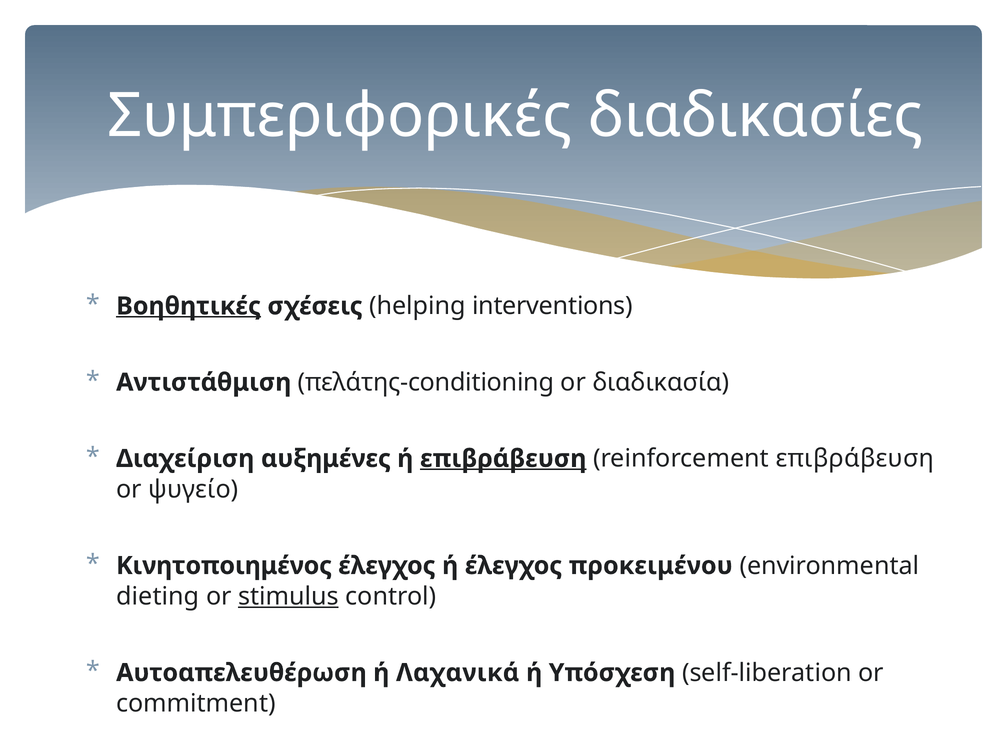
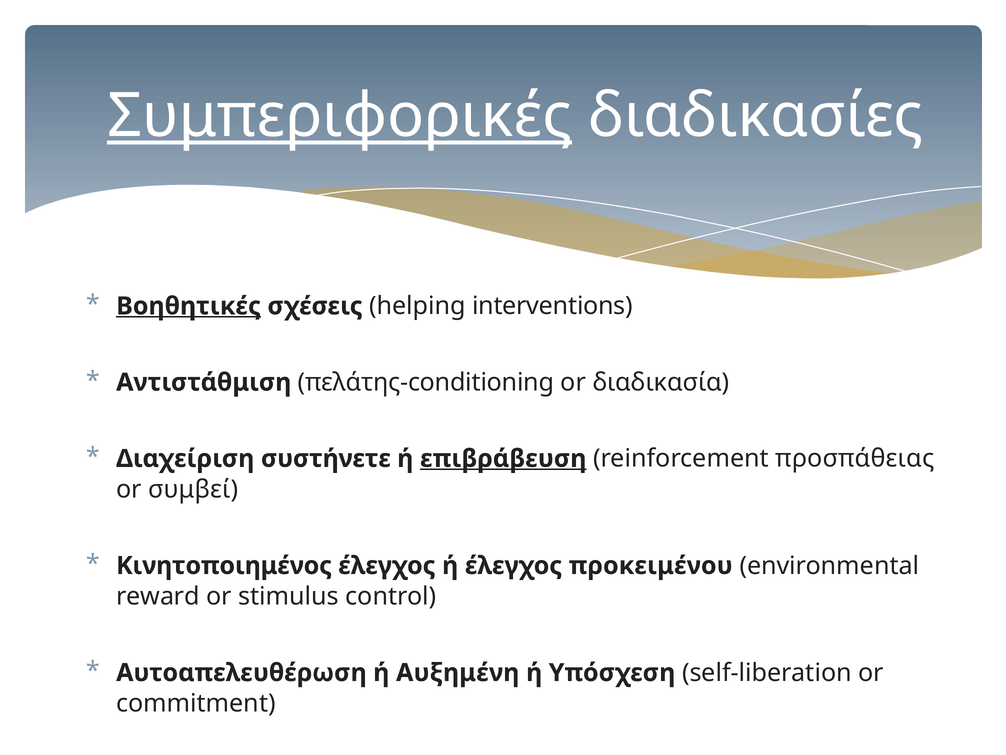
Συμπεριφορικές underline: none -> present (340, 116)
αυξημένες: αυξημένες -> συστήνετε (326, 458)
reinforcement επιβράβευση: επιβράβευση -> προσπάθειας (855, 458)
ψυγείο: ψυγείο -> συμβεί (193, 489)
dieting: dieting -> reward (158, 596)
stimulus underline: present -> none (288, 596)
Λαχανικά: Λαχανικά -> Αυξημένη (458, 672)
